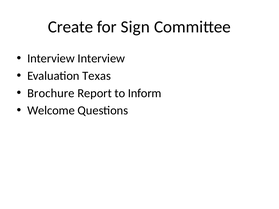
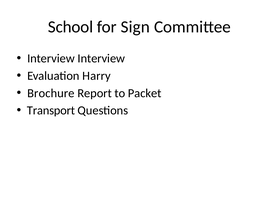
Create: Create -> School (71, 27)
Texas: Texas -> Harry (97, 76)
Inform: Inform -> Packet (145, 93)
Welcome: Welcome -> Transport (51, 111)
